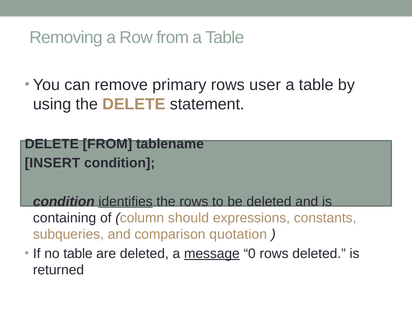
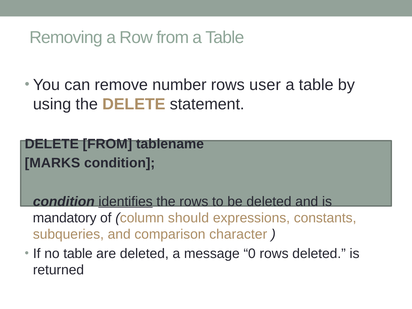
primary: primary -> number (179, 85)
INSERT: INSERT -> MARKS (52, 163)
containing: containing -> mandatory (65, 218)
quotation: quotation -> character (238, 234)
message underline: present -> none (212, 254)
